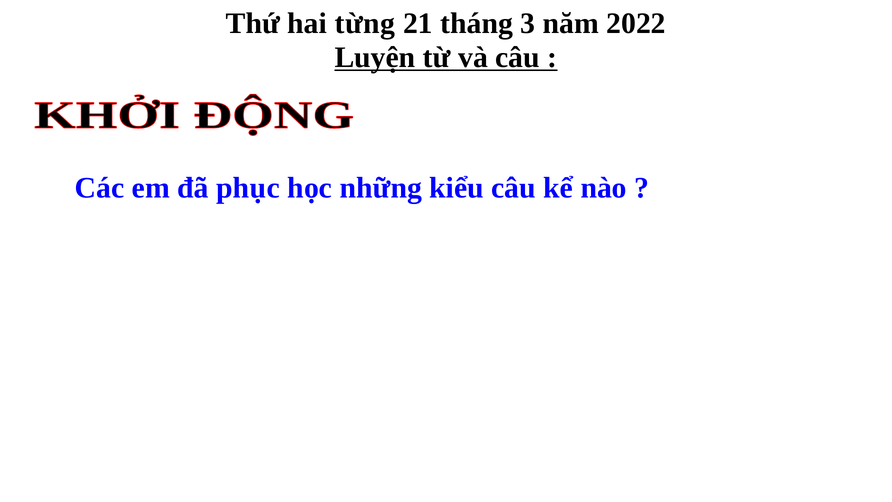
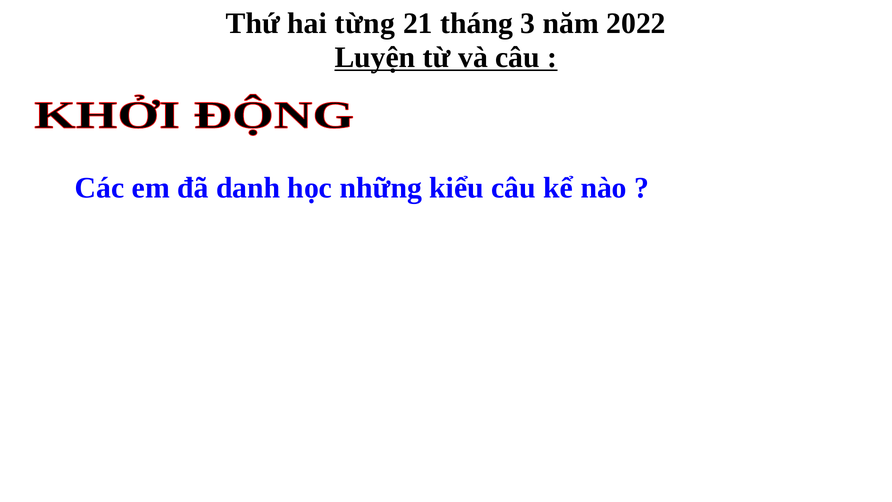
phục: phục -> danh (248, 188)
